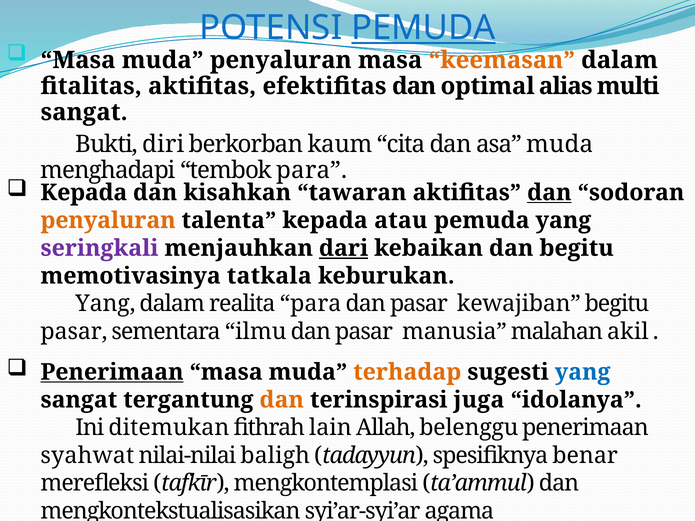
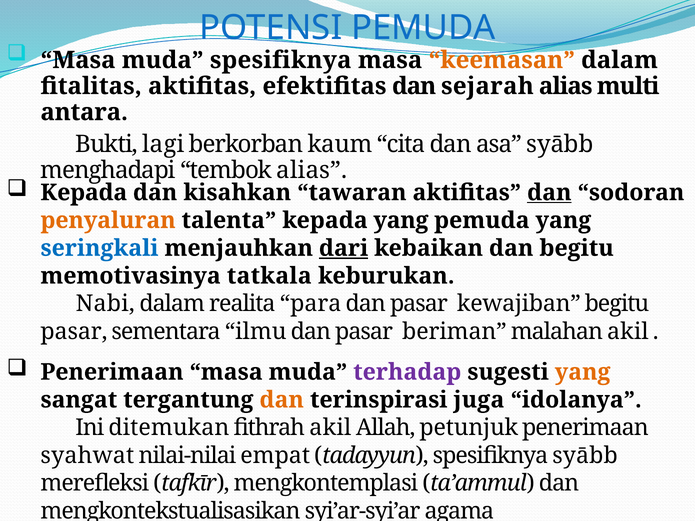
PEMUDA underline: present -> none (423, 28)
muda penyaluran: penyaluran -> spesifiknya (281, 60)
optimal: optimal -> sejarah (487, 86)
sangat: sangat -> antara (84, 112)
diri: diri -> lagi (163, 145)
asa muda: muda -> syābb (560, 145)
tembok para: para -> alias (312, 171)
kepada atau: atau -> yang (401, 220)
seringkali colour: purple -> blue (99, 248)
Yang: Yang -> Nabi (105, 304)
manusia: manusia -> beriman (454, 332)
Penerimaan underline: present -> none (112, 372)
terhadap colour: orange -> purple (407, 372)
yang colour: blue -> orange (583, 372)
fithrah lain: lain -> akil (330, 428)
belenggu: belenggu -> petunjuk (469, 428)
baligh: baligh -> empat (275, 456)
spesifiknya benar: benar -> syābb (585, 456)
